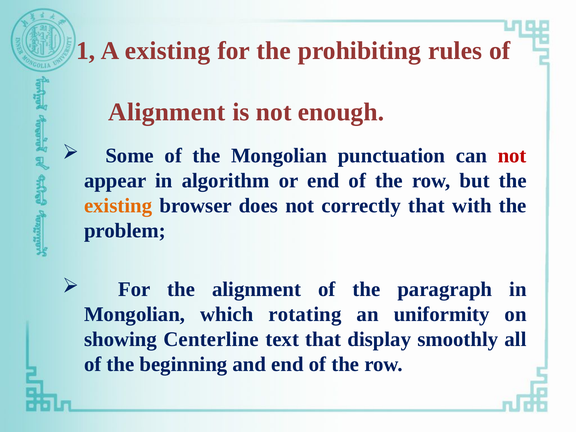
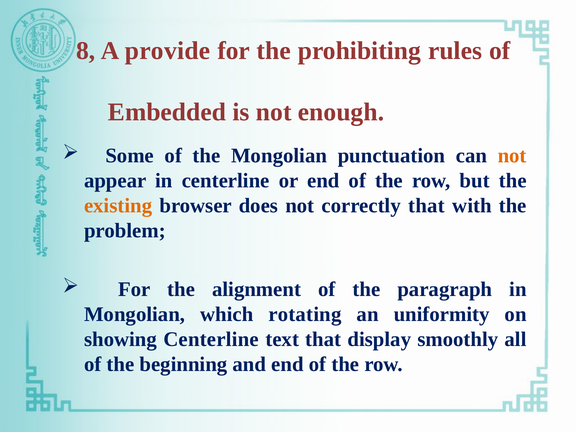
1: 1 -> 8 (86, 51)
A existing: existing -> provide (168, 51)
Alignment: Alignment -> Embedded (167, 112)
not colour: red -> orange (512, 156)
in algorithm: algorithm -> centerline (226, 181)
